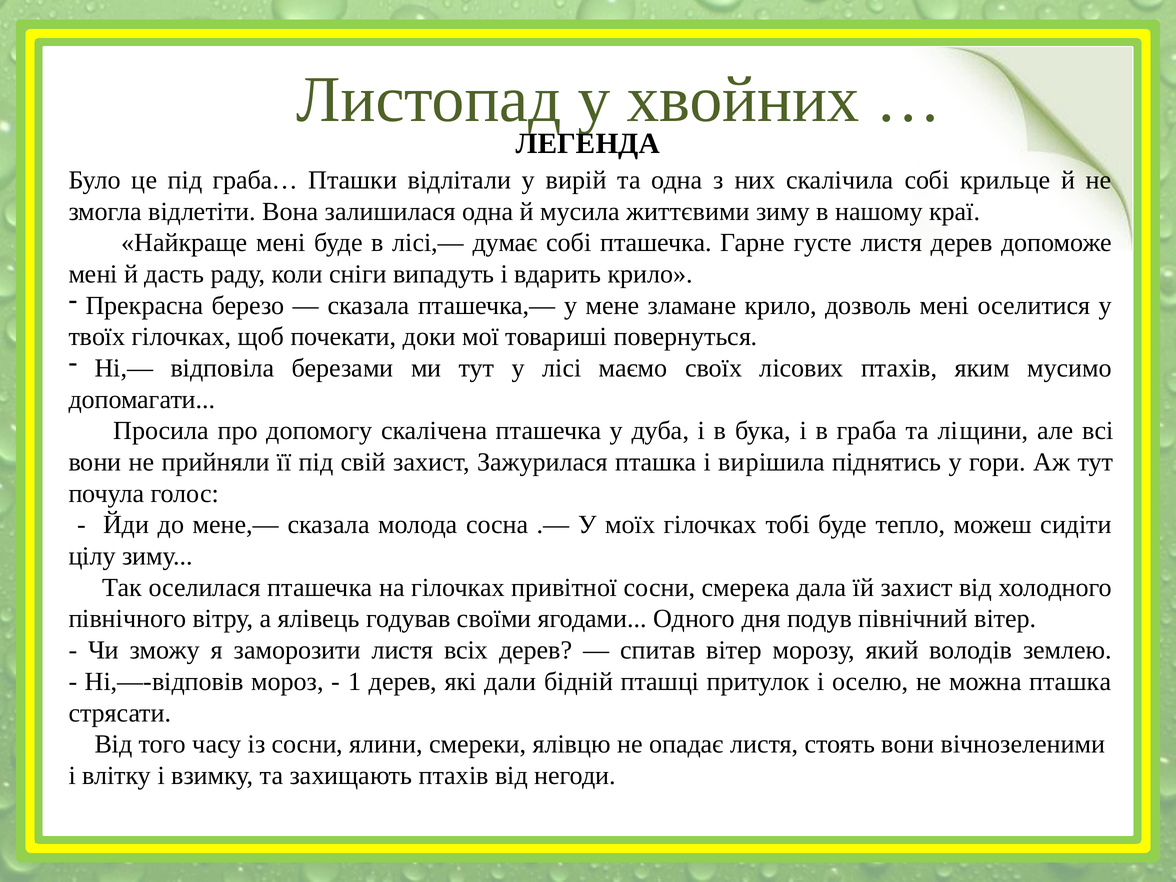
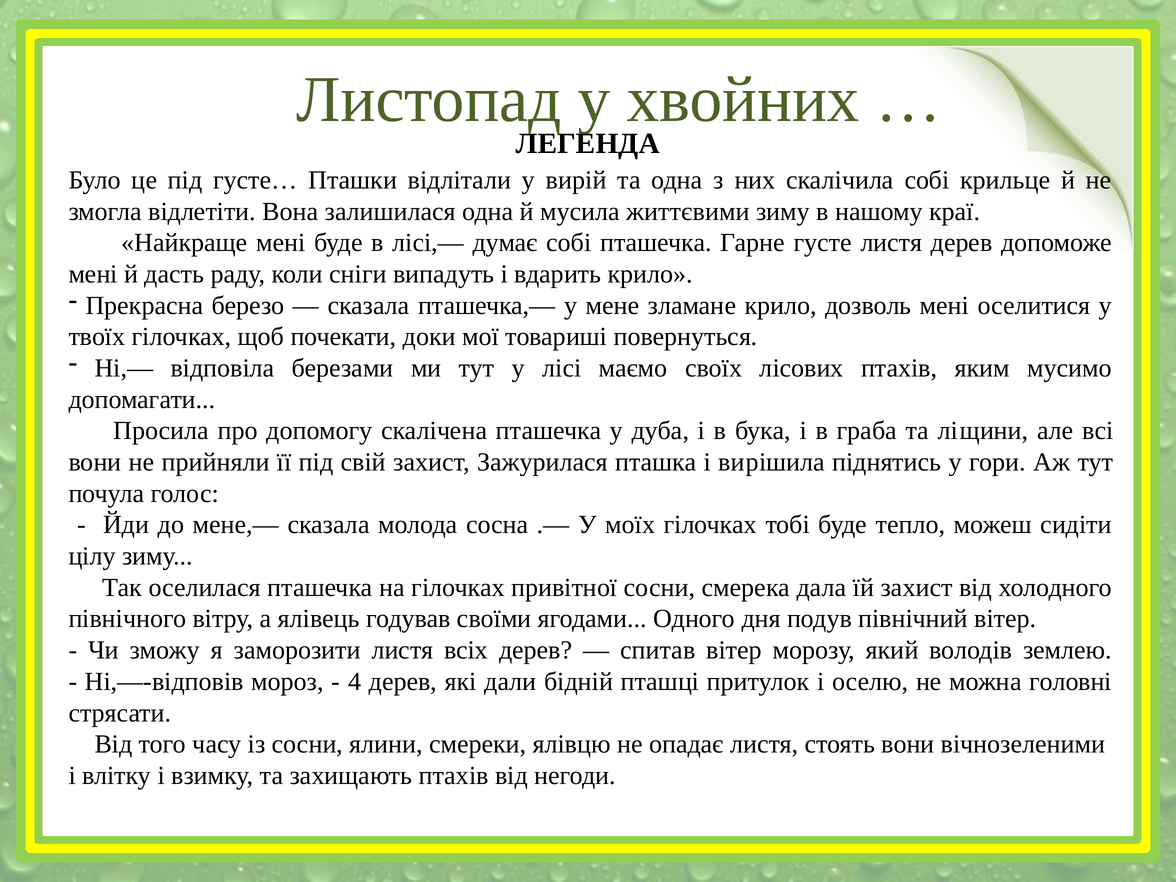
граба…: граба… -> густе… (255, 180)
1: 1 -> 4 (355, 682)
можна пташка: пташка -> головні (1070, 682)
